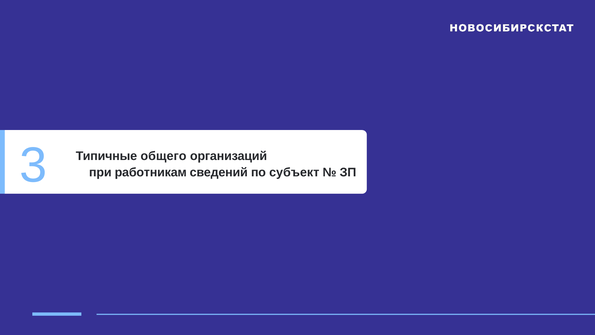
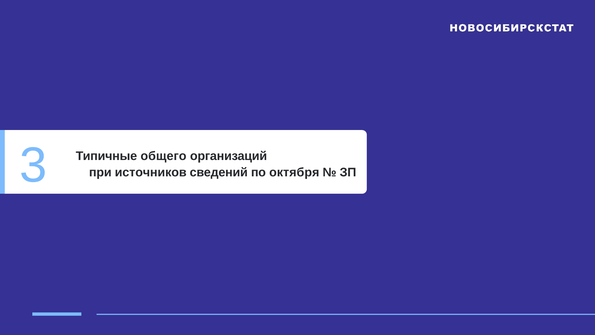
работникам: работникам -> источников (151, 172)
субъект: субъект -> октября (294, 172)
